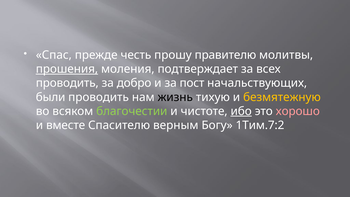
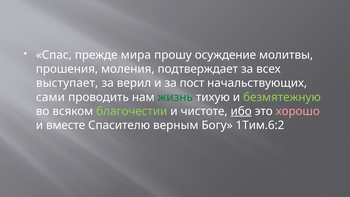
честь: честь -> мира (136, 55)
правителю: правителю -> осуждение (225, 55)
прошения underline: present -> none (67, 69)
проводить: проводить -> выступает (67, 83)
добро: добро -> верил (134, 83)
были: были -> сами (50, 97)
жизнь colour: black -> green (175, 97)
безмятежную colour: yellow -> light green (282, 97)
1Тим.7:2: 1Тим.7:2 -> 1Тим.6:2 (260, 125)
